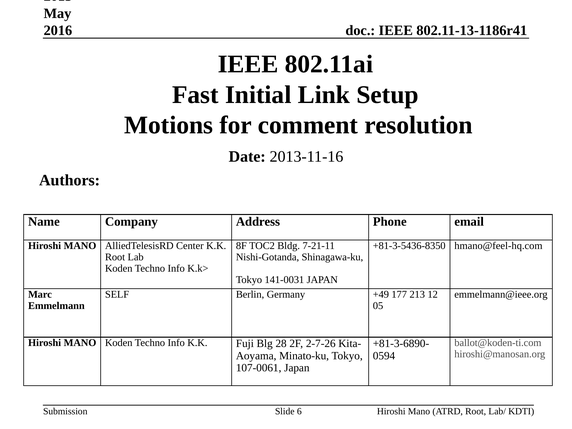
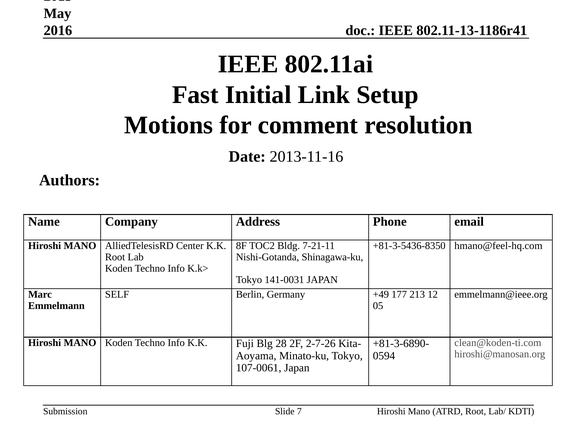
ballot@koden-ti.com: ballot@koden-ti.com -> clean@koden-ti.com (498, 343)
6: 6 -> 7 (299, 411)
